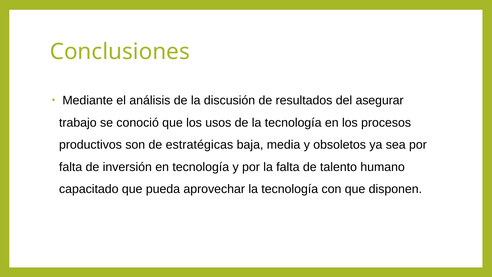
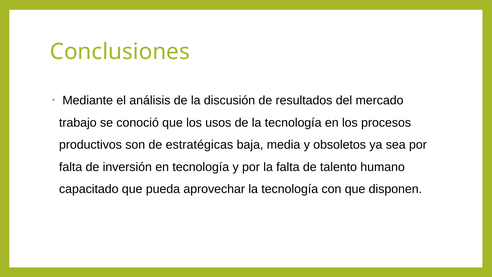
asegurar: asegurar -> mercado (380, 100)
